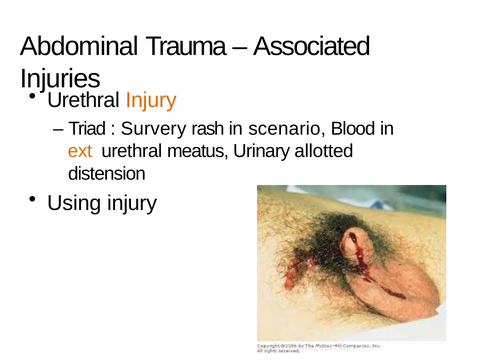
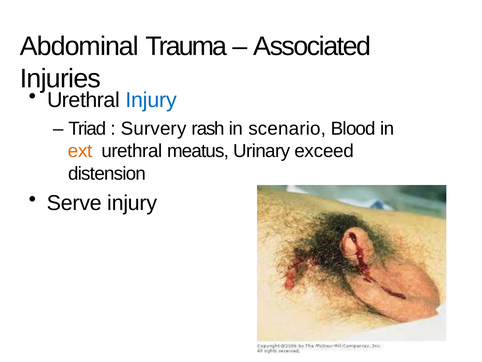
Injury colour: orange -> blue (151, 100)
allotted: allotted -> exceed (324, 151)
Using: Using -> Serve (74, 203)
